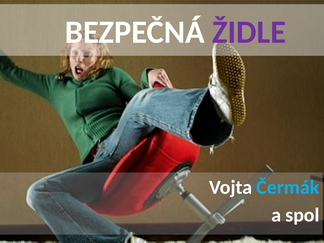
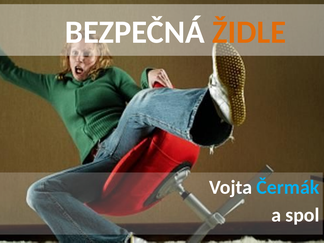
ŽIDLE colour: purple -> orange (249, 32)
